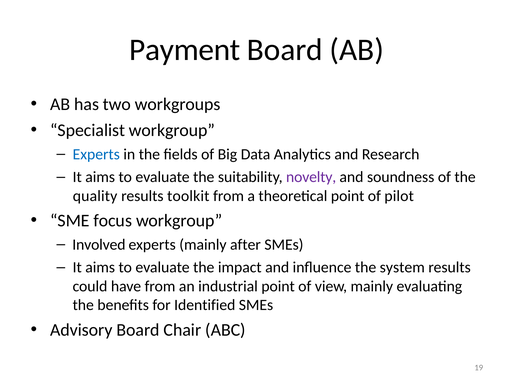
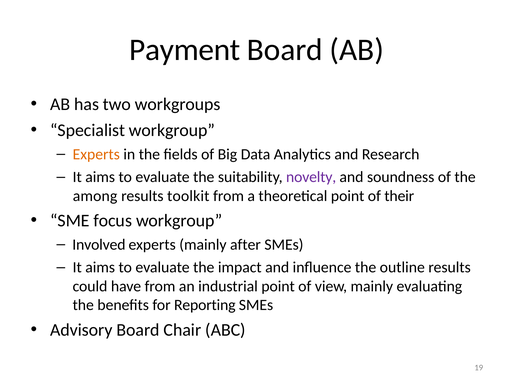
Experts colour: blue -> orange (96, 154)
quality: quality -> among (95, 196)
pilot: pilot -> their (399, 196)
system: system -> outline (402, 268)
Identified: Identified -> Reporting (205, 305)
